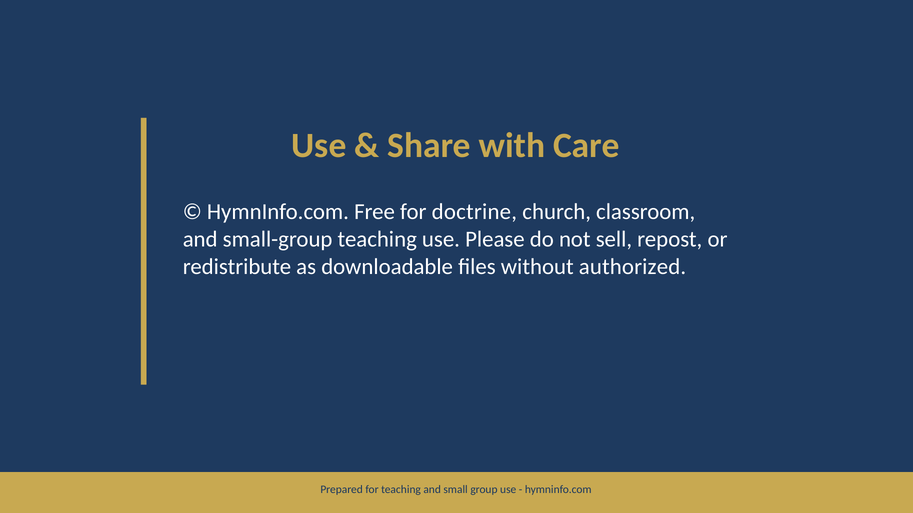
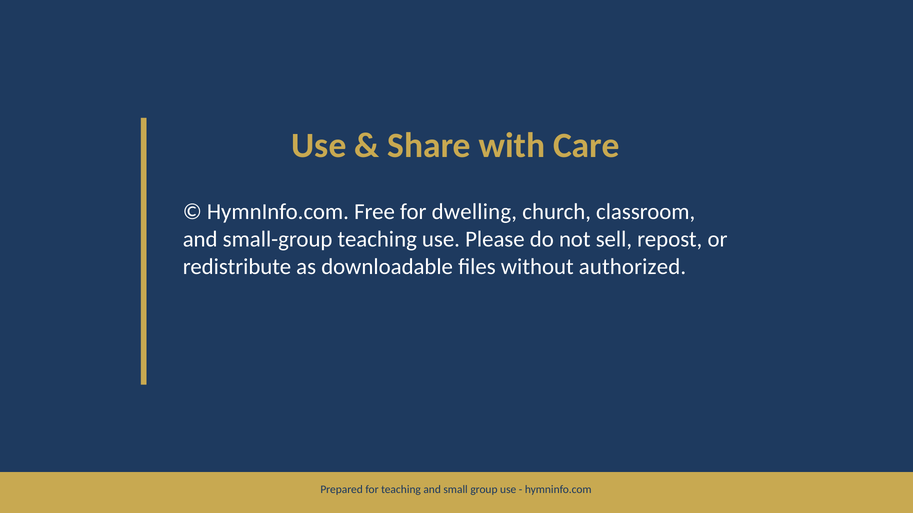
doctrine: doctrine -> dwelling (474, 212)
